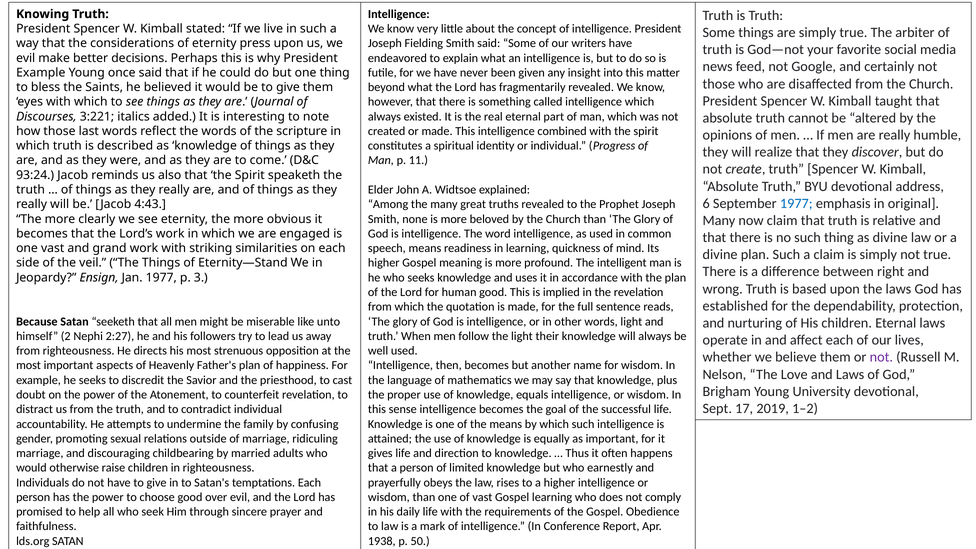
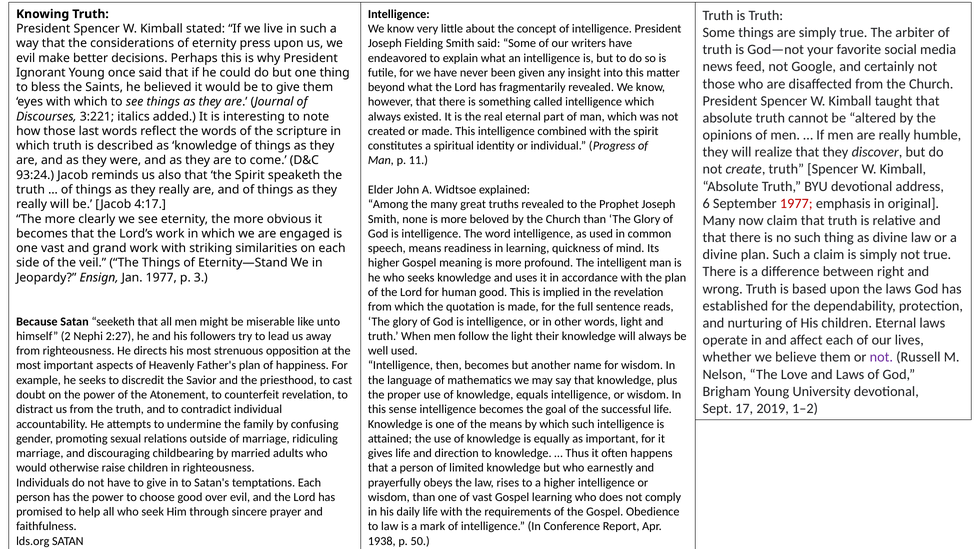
Example: Example -> Ignorant (41, 73)
1977 colour: blue -> red (796, 203)
4:43: 4:43 -> 4:17 (150, 204)
